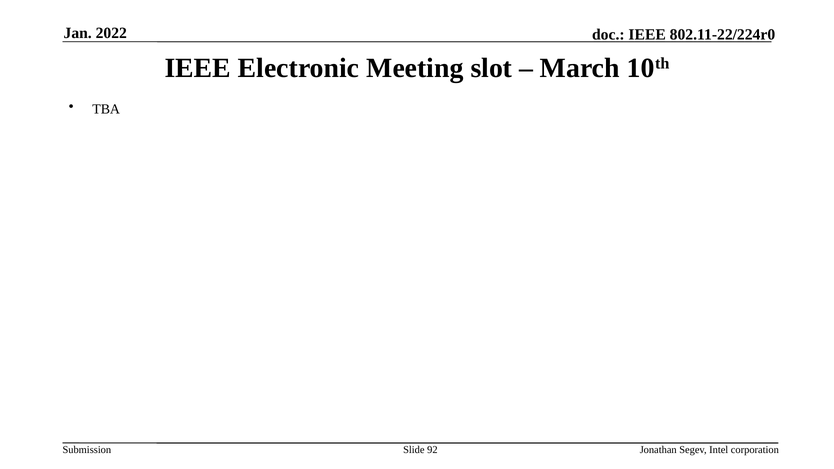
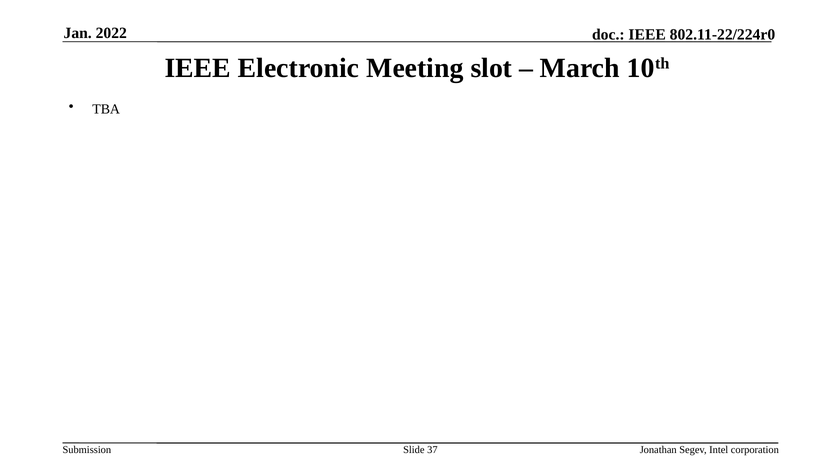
92: 92 -> 37 (432, 450)
